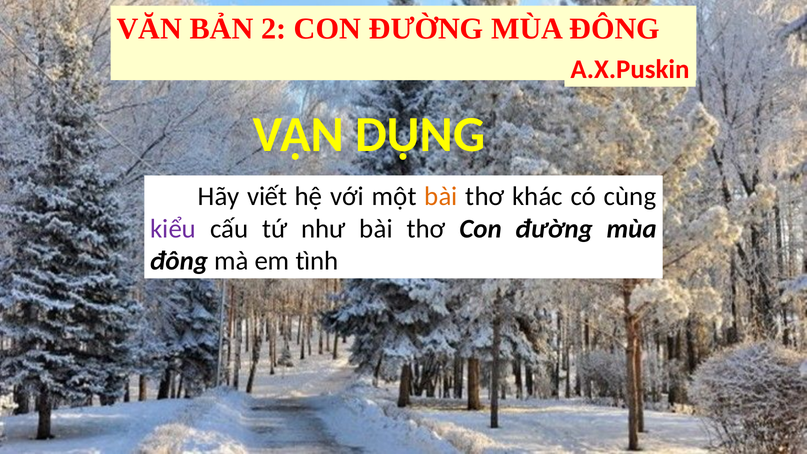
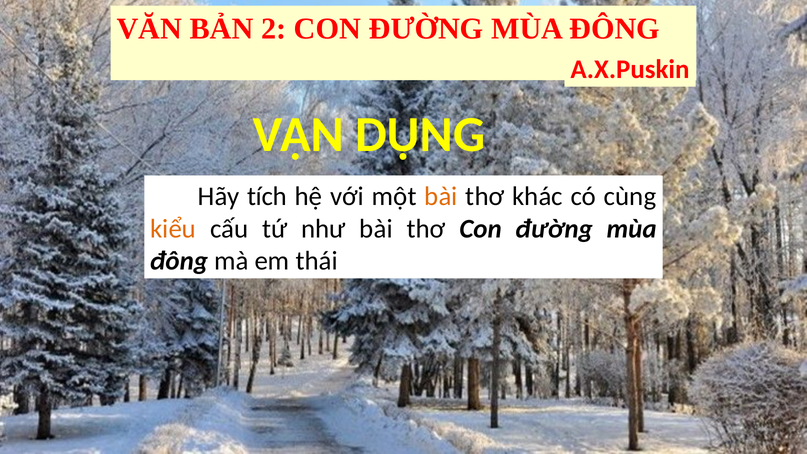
viết: viết -> tích (267, 196)
kiểu colour: purple -> orange (173, 229)
tình: tình -> thái (317, 261)
